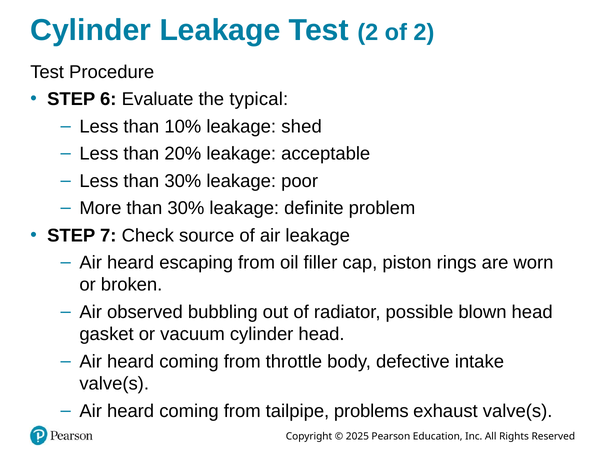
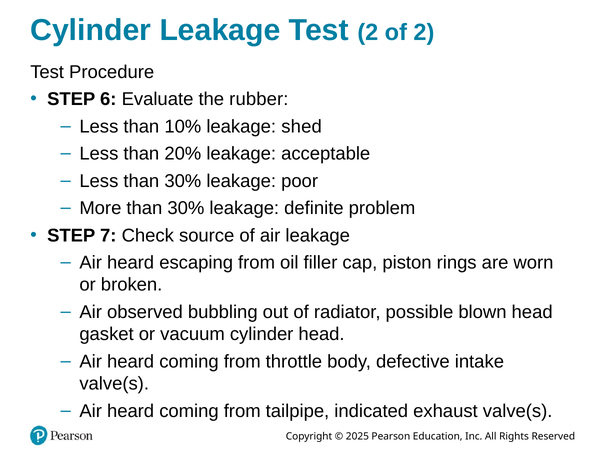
typical: typical -> rubber (259, 99)
problems: problems -> indicated (371, 411)
